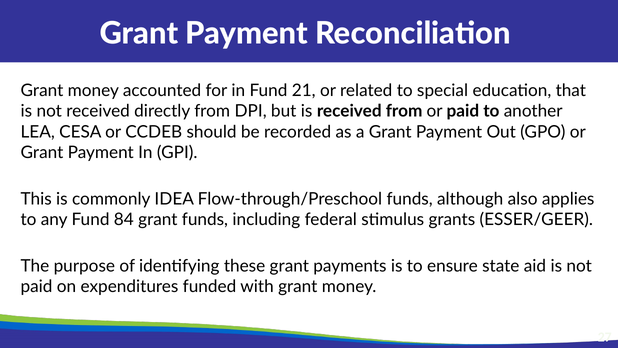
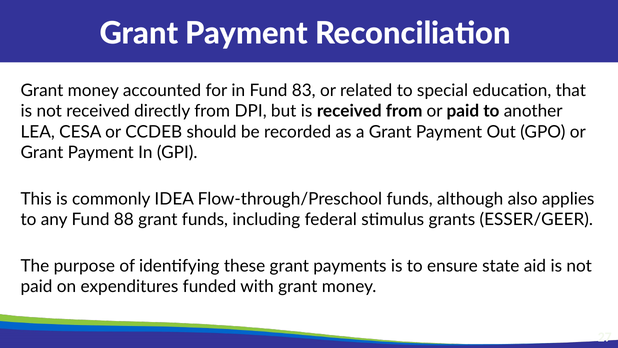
21: 21 -> 83 (304, 91)
84: 84 -> 88 (124, 219)
